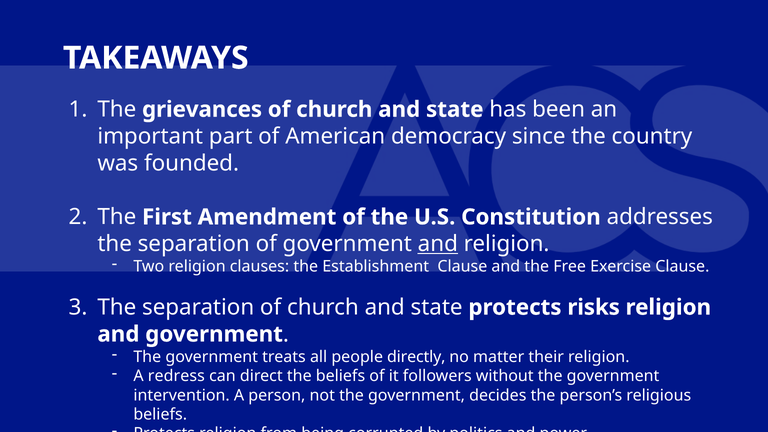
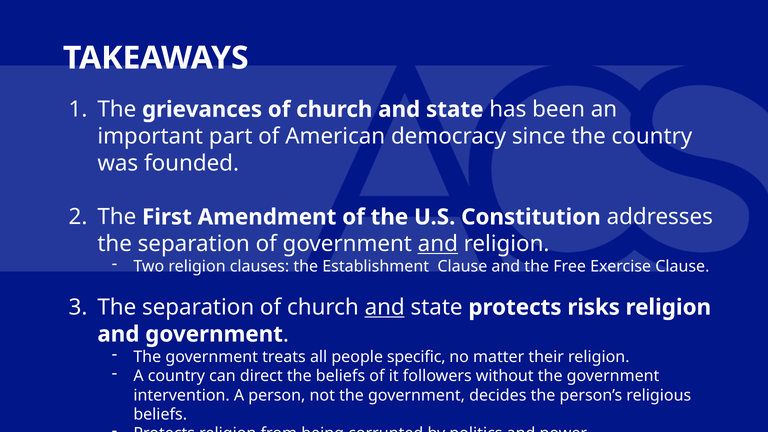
and underline: none -> present (385, 307)
directly: directly -> specific (416, 357)
A redress: redress -> country (176, 376)
